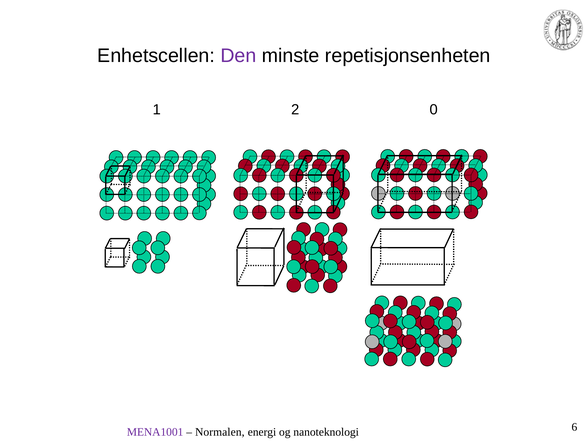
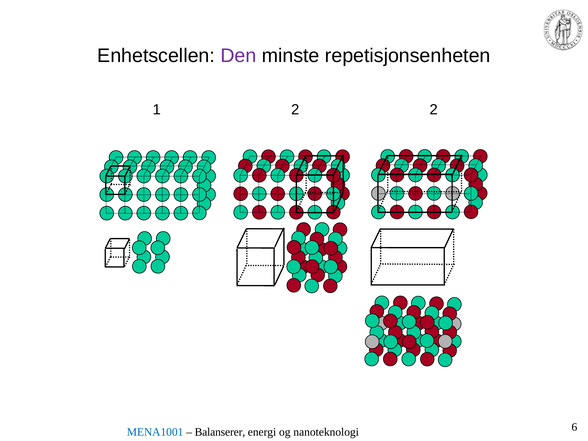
2 0: 0 -> 2 (434, 109)
MENA1001 colour: purple -> blue (155, 432)
Normalen: Normalen -> Balanserer (220, 432)
